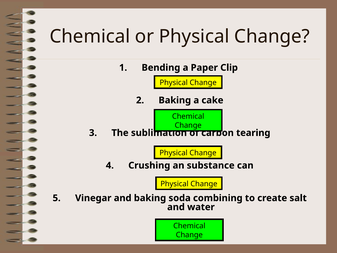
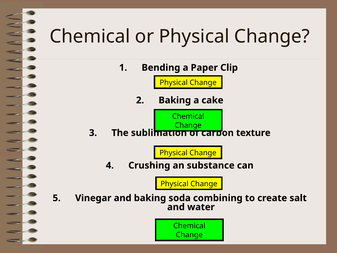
tearing: tearing -> texture (253, 133)
